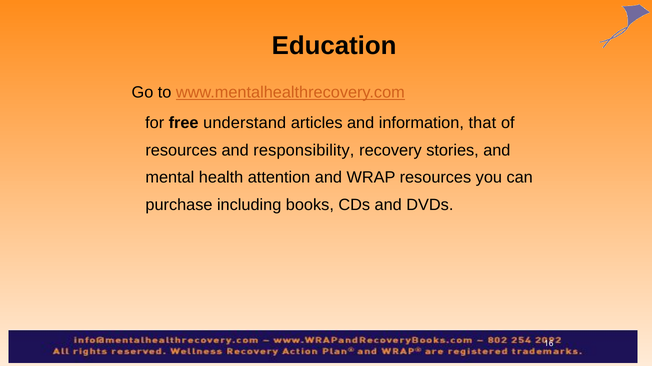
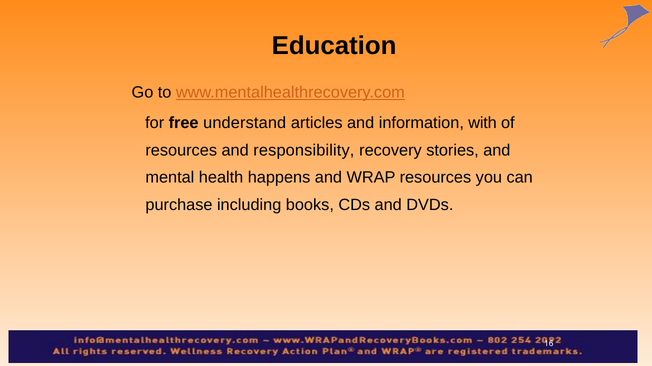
that: that -> with (483, 123)
attention: attention -> happens (279, 178)
